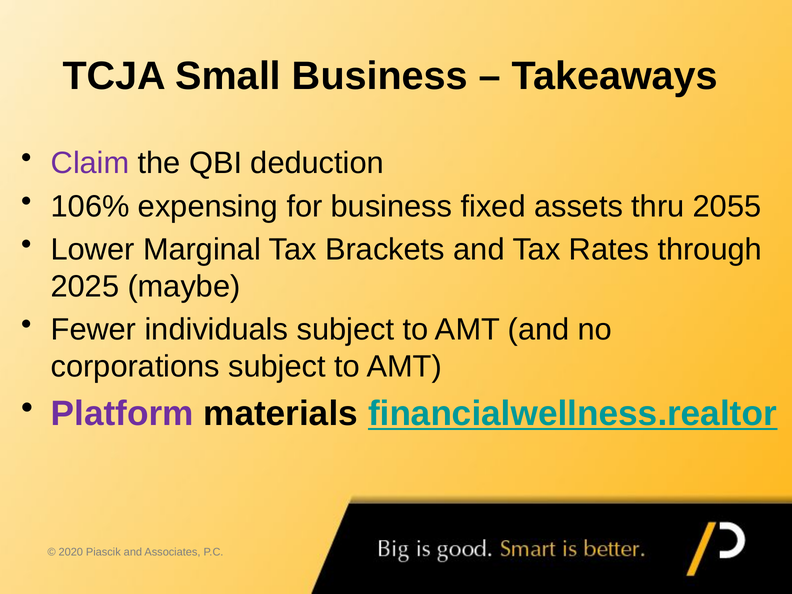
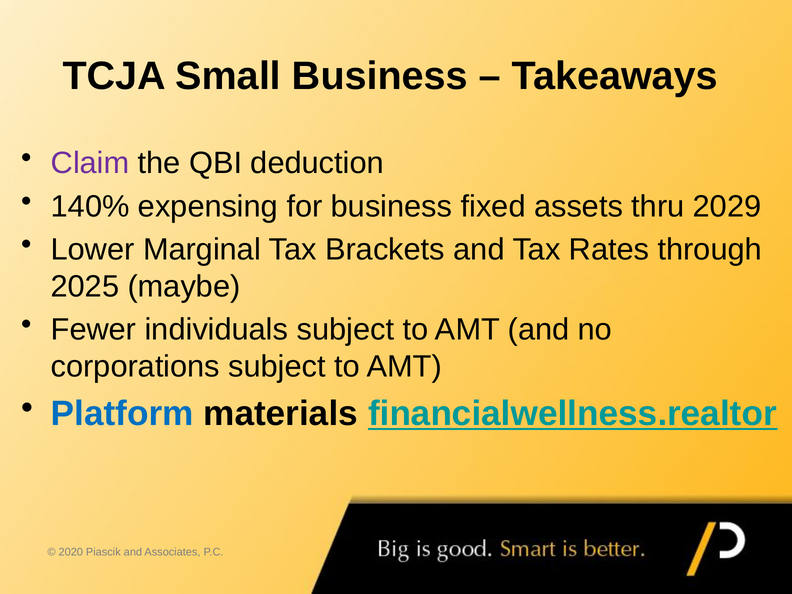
106%: 106% -> 140% (90, 206)
2055: 2055 -> 2029 (727, 206)
Platform colour: purple -> blue (122, 414)
